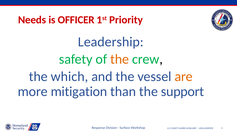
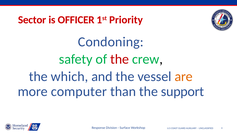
Needs: Needs -> Sector (32, 20)
Leadership: Leadership -> Condoning (111, 42)
the colour: orange -> red (120, 59)
mitigation: mitigation -> computer (79, 92)
